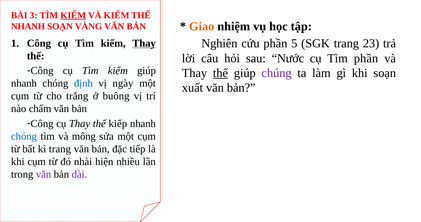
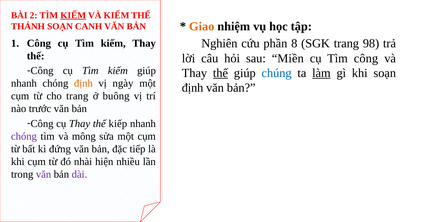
3: 3 -> 2 (34, 15)
NHANH: NHANH -> THẢNH (28, 26)
VÀNG: VÀNG -> CANH (89, 26)
5: 5 -> 8 (294, 44)
23: 23 -> 98 (371, 44)
Thay underline: present -> none (144, 43)
Nước: Nước -> Miền (288, 58)
Tìm phần: phần -> công (366, 58)
chúng colour: purple -> blue (277, 73)
làm underline: none -> present (321, 73)
định colour: blue -> orange (83, 83)
xuất: xuất -> định (193, 88)
cho trắng: trắng -> trang (77, 96)
chấm: chấm -> trước (40, 109)
chóng colour: blue -> purple (24, 136)
kì trang: trang -> đứng (60, 149)
